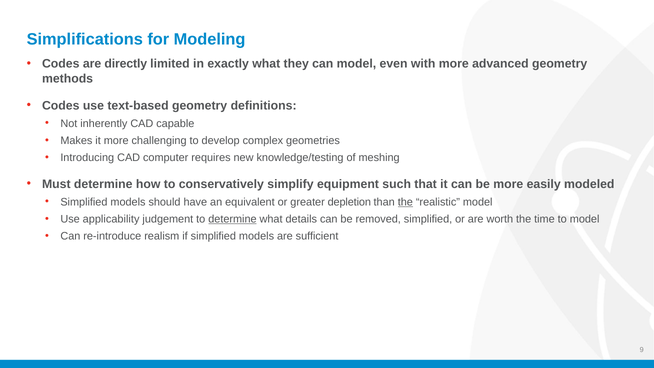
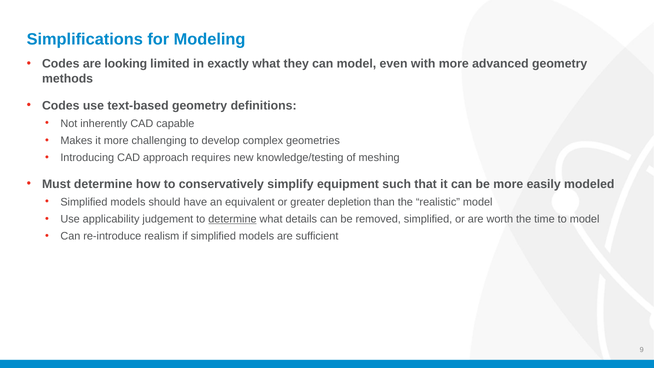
directly: directly -> looking (126, 64)
computer: computer -> approach (166, 158)
the underline: present -> none (405, 202)
